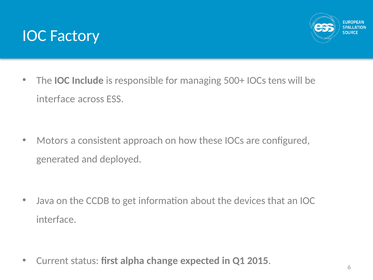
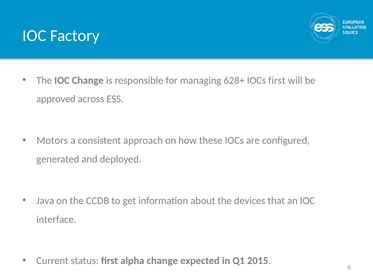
IOC Include: Include -> Change (88, 80)
500+: 500+ -> 628+ (234, 80)
IOCs tens: tens -> first (277, 80)
interface: interface -> approved (56, 99)
